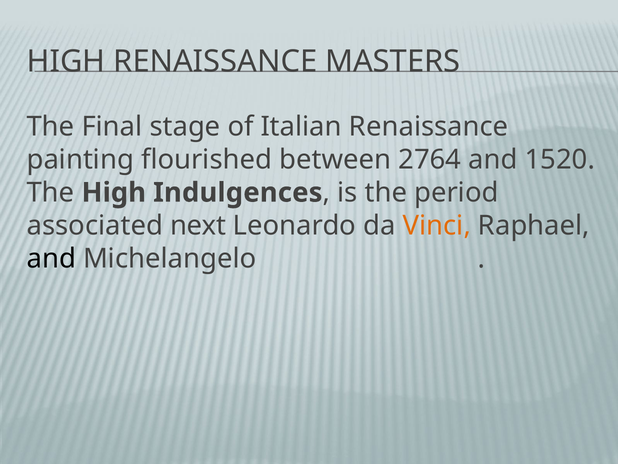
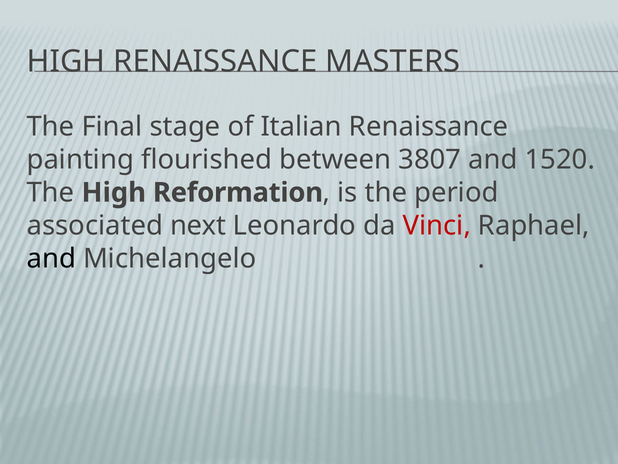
2764: 2764 -> 3807 (430, 159)
Indulgences: Indulgences -> Reformation (238, 192)
Vinci colour: orange -> red (437, 225)
